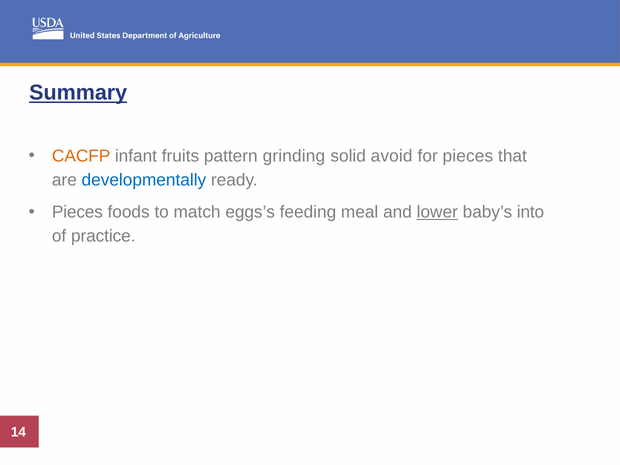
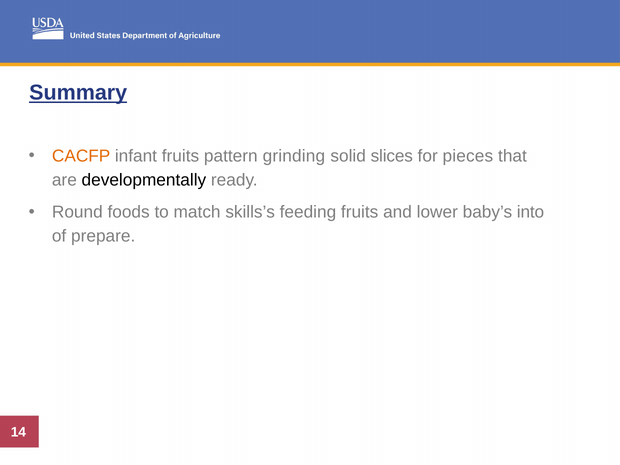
avoid: avoid -> slices (392, 156)
developmentally colour: blue -> black (144, 180)
Pieces: Pieces -> Round (77, 212)
eggs’s: eggs’s -> skills’s (250, 212)
feeding meal: meal -> fruits (360, 212)
lower underline: present -> none (437, 212)
practice: practice -> prepare (103, 236)
